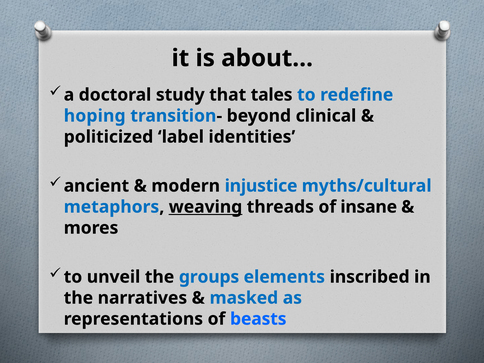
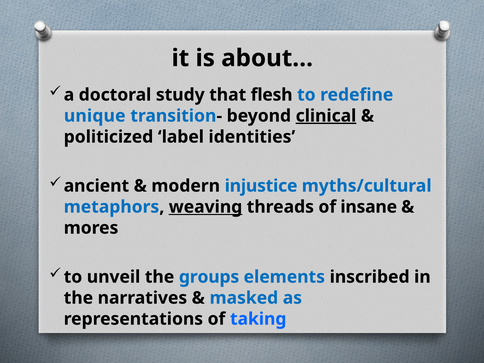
tales: tales -> flesh (272, 95)
hoping: hoping -> unique (95, 116)
clinical underline: none -> present (326, 116)
beasts: beasts -> taking (258, 319)
